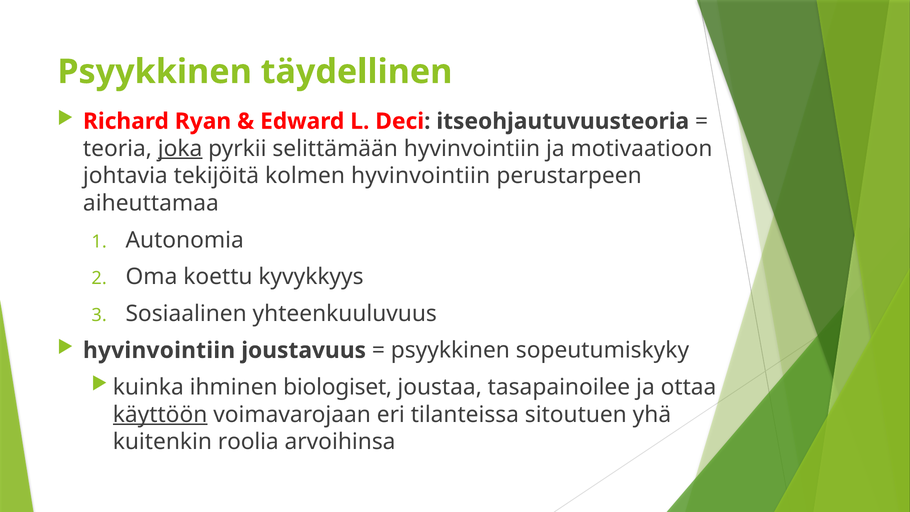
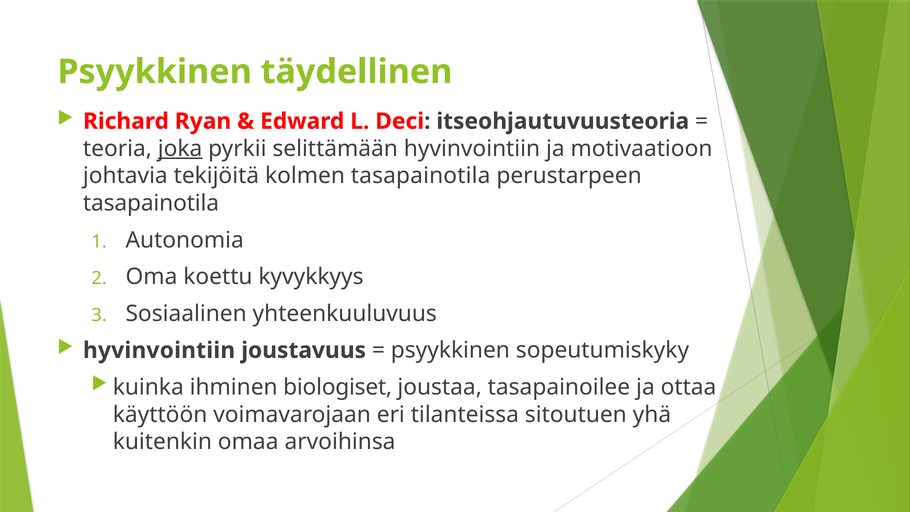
kolmen hyvinvointiin: hyvinvointiin -> tasapainotila (421, 176)
aiheuttamaa: aiheuttamaa -> tasapainotila (151, 203)
käyttöön underline: present -> none (160, 414)
roolia: roolia -> omaa (248, 442)
